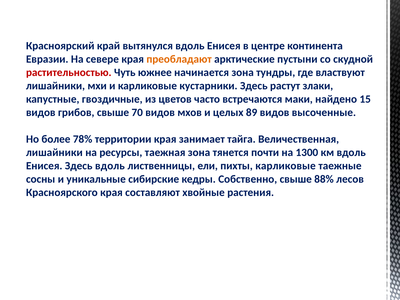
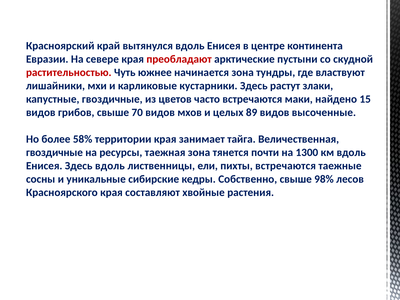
преобладают colour: orange -> red (179, 59)
78%: 78% -> 58% (83, 139)
лишайники: лишайники -> гвоздичные (54, 153)
пихты карликовые: карликовые -> встречаются (286, 166)
88%: 88% -> 98% (324, 179)
